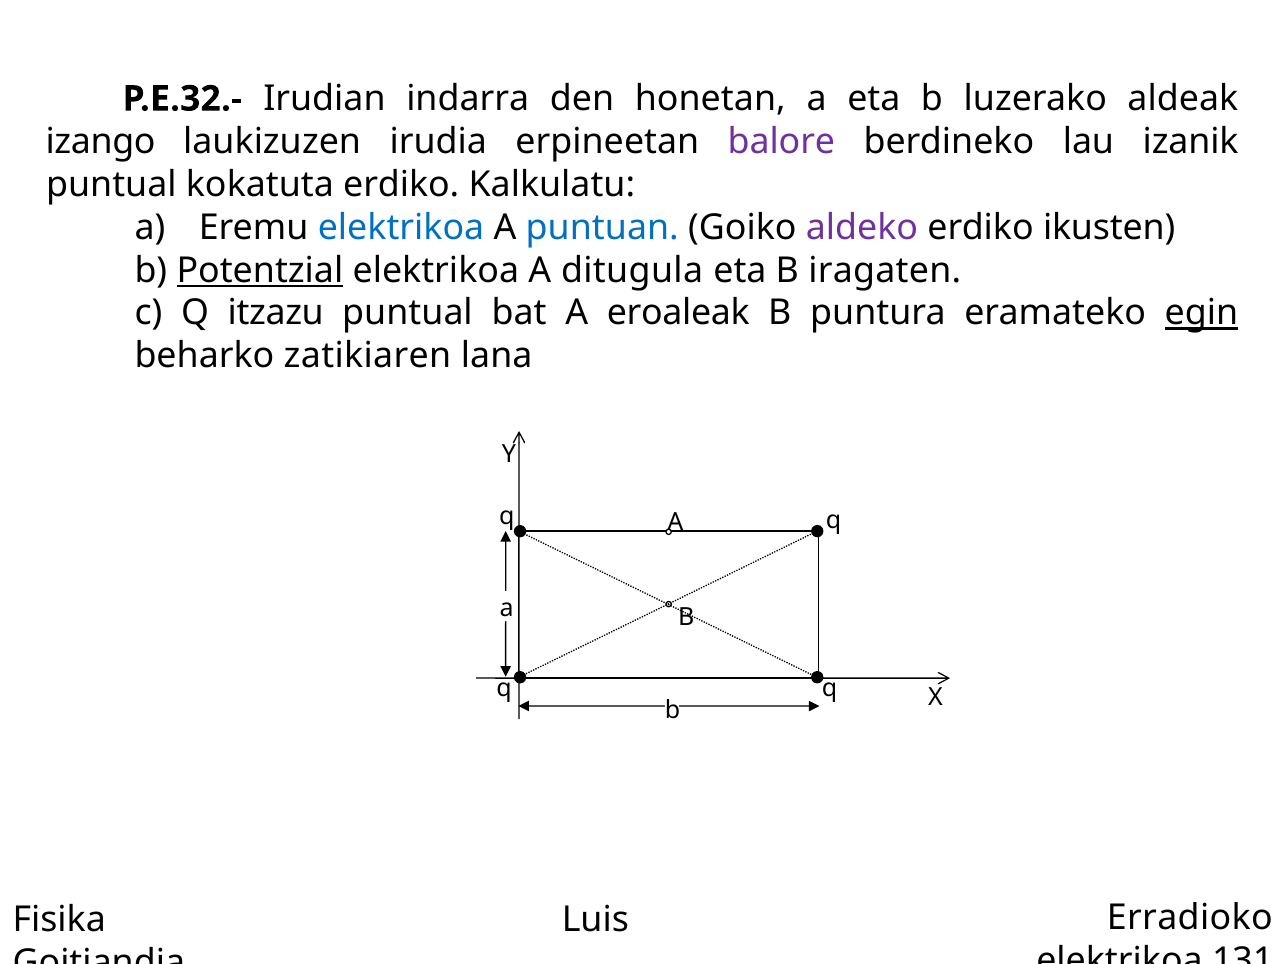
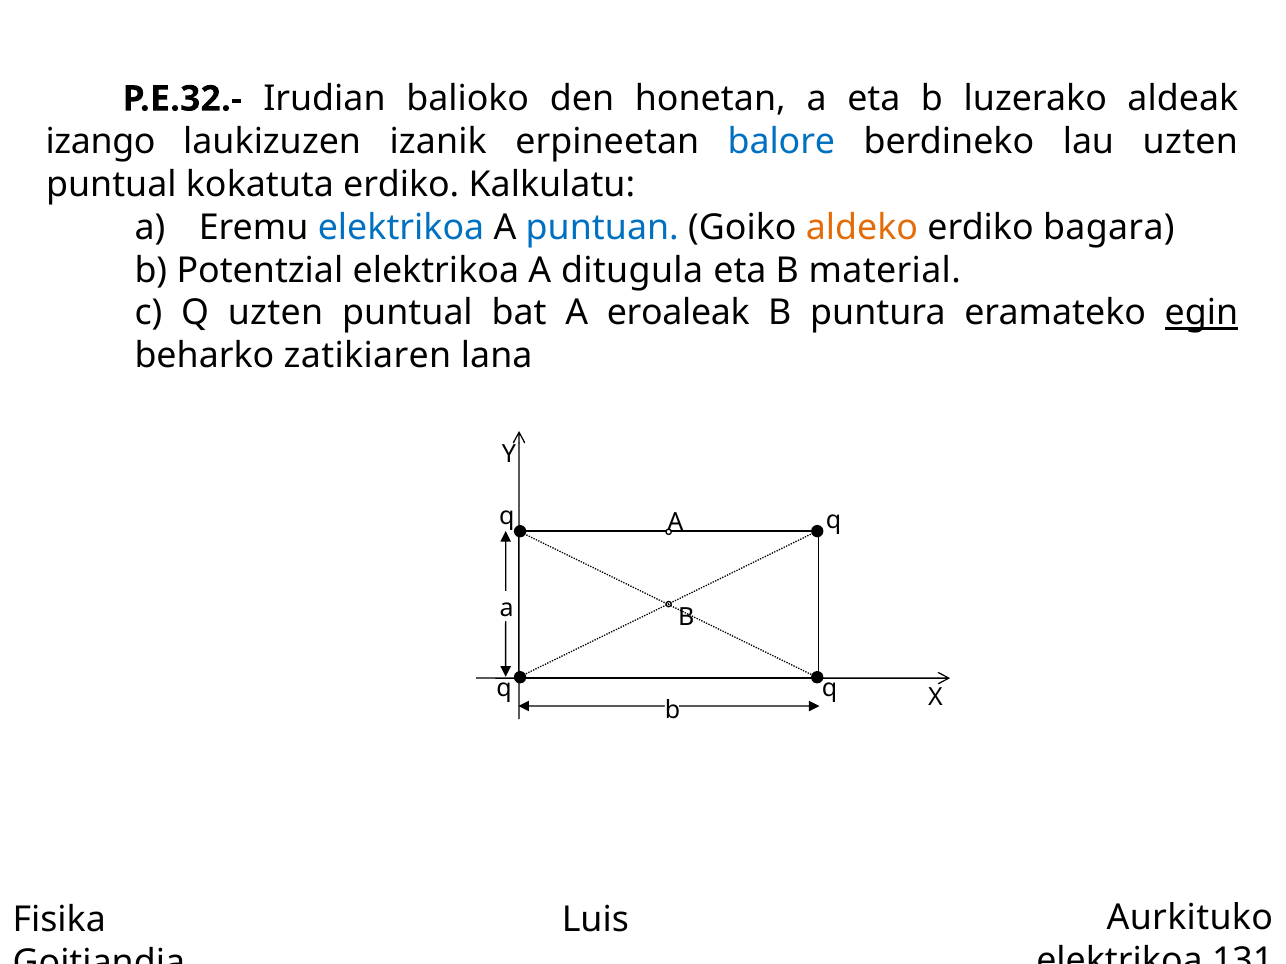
indarra: indarra -> balioko (468, 99)
irudia: irudia -> izanik (438, 142)
balore colour: purple -> blue (781, 142)
lau izanik: izanik -> uzten (1190, 142)
aldeko colour: purple -> orange (862, 228)
ikusten: ikusten -> bagara (1109, 228)
Potentzial underline: present -> none (260, 270)
iragaten: iragaten -> material (885, 270)
Q itzazu: itzazu -> uzten (275, 313)
Erradioko: Erradioko -> Aurkituko (1190, 918)
